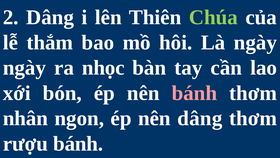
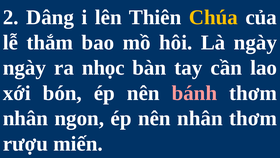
Chúa colour: light green -> yellow (213, 17)
nên dâng: dâng -> nhân (200, 118)
rượu bánh: bánh -> miến (78, 143)
